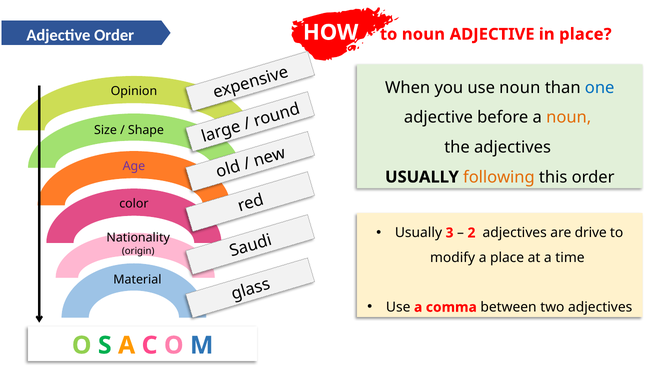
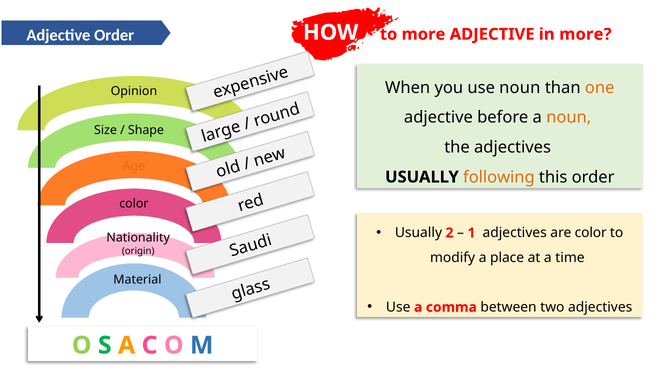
to noun: noun -> more (423, 34)
in place: place -> more (585, 34)
one colour: blue -> orange (600, 88)
Age colour: purple -> orange (134, 166)
3: 3 -> 2 (450, 233)
2: 2 -> 1 (471, 233)
are drive: drive -> color (591, 233)
